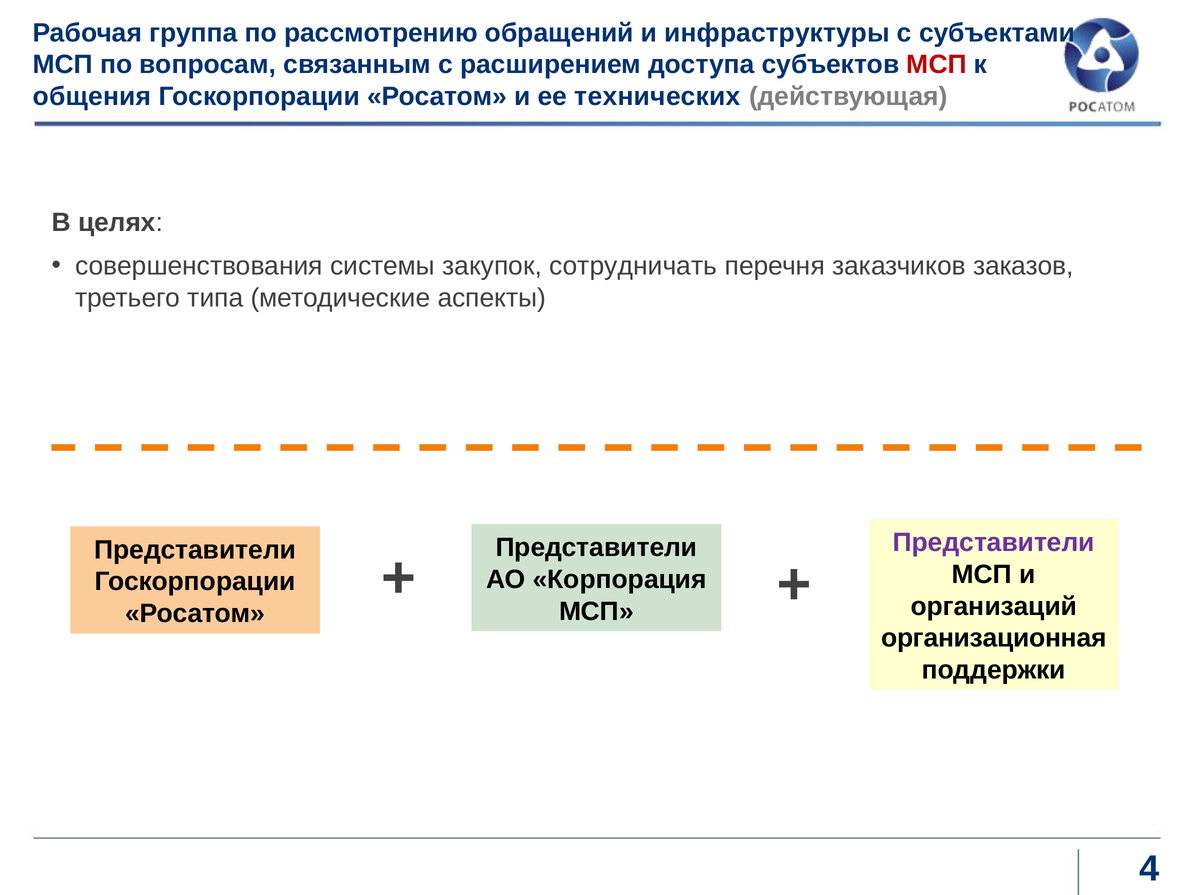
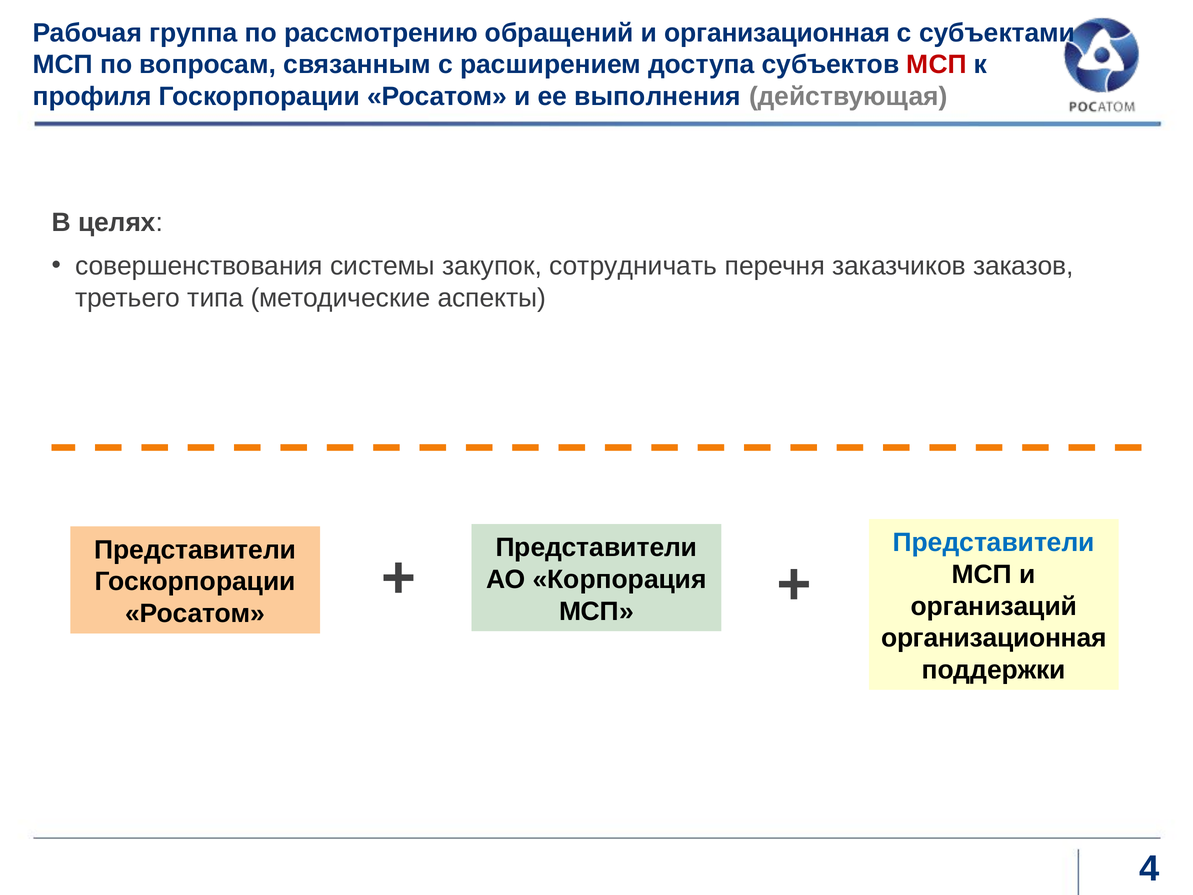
и инфраструктуры: инфраструктуры -> организационная (777, 33)
общения: общения -> профиля (92, 96)
технических: технических -> выполнения (658, 96)
Представители colour: purple -> blue (994, 543)
